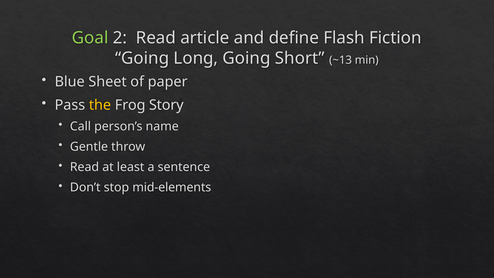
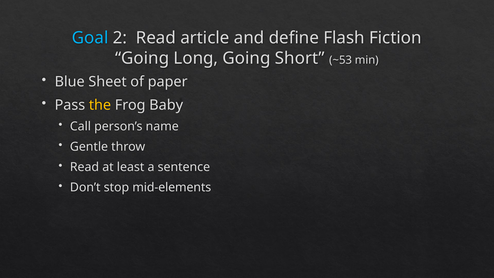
Goal colour: light green -> light blue (90, 38)
~13: ~13 -> ~53 (341, 60)
Story: Story -> Baby (166, 105)
